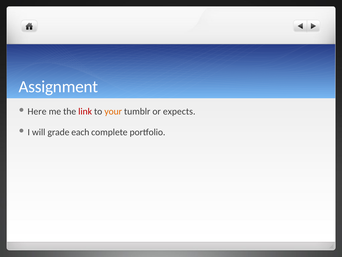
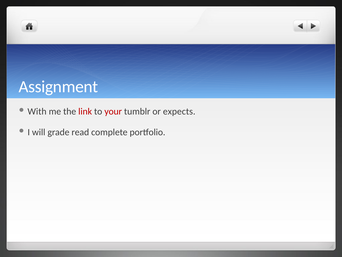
Here: Here -> With (37, 111)
your colour: orange -> red (113, 111)
each: each -> read (80, 132)
